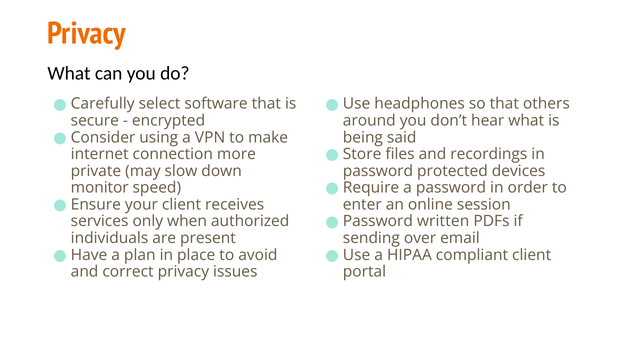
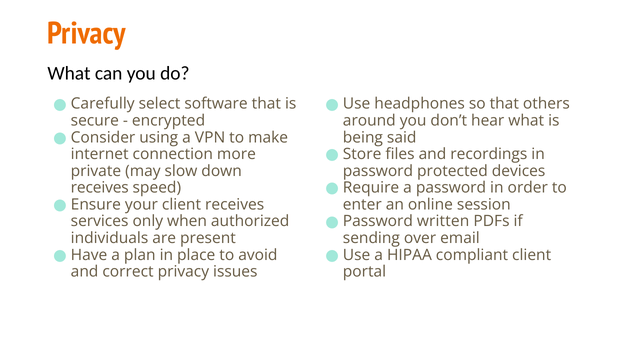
monitor: monitor -> receives (100, 188)
